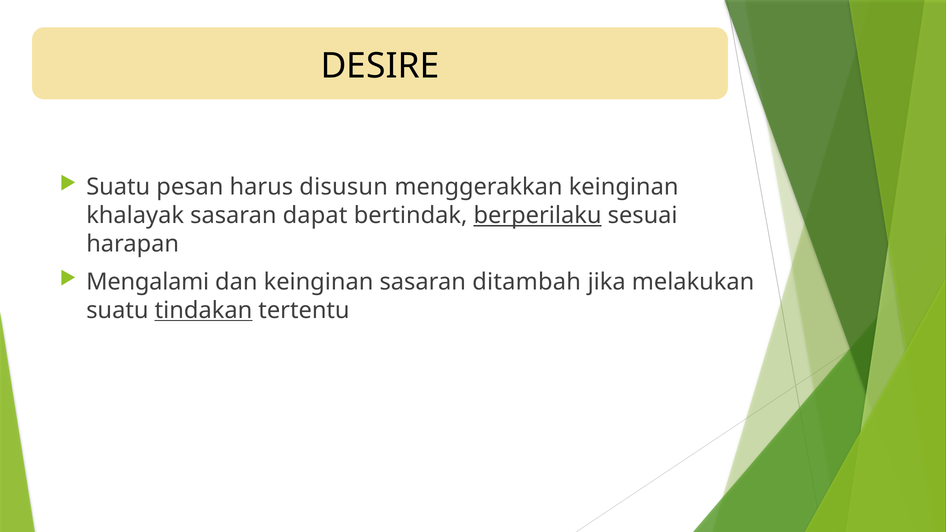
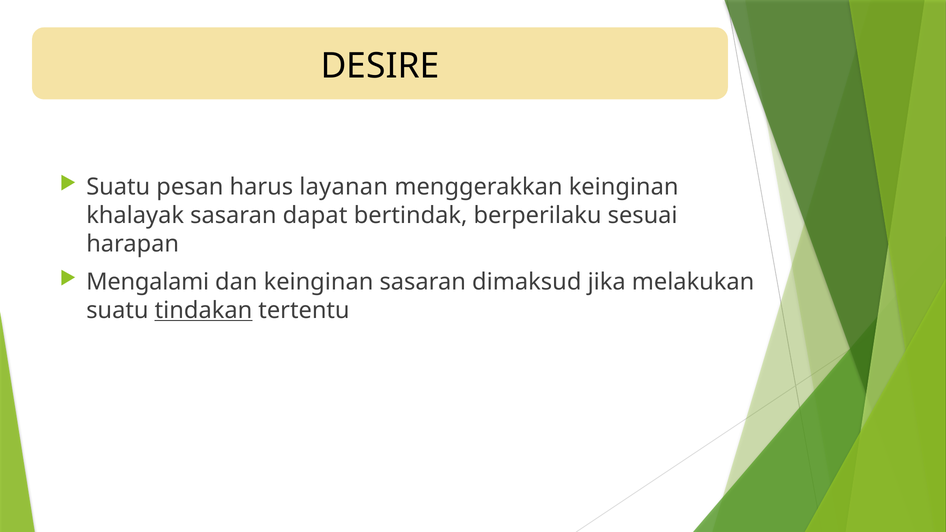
disusun: disusun -> layanan (344, 187)
berperilaku underline: present -> none (538, 215)
ditambah: ditambah -> dimaksud (527, 282)
